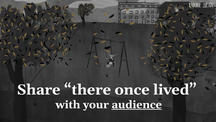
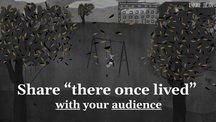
with underline: none -> present (68, 104)
